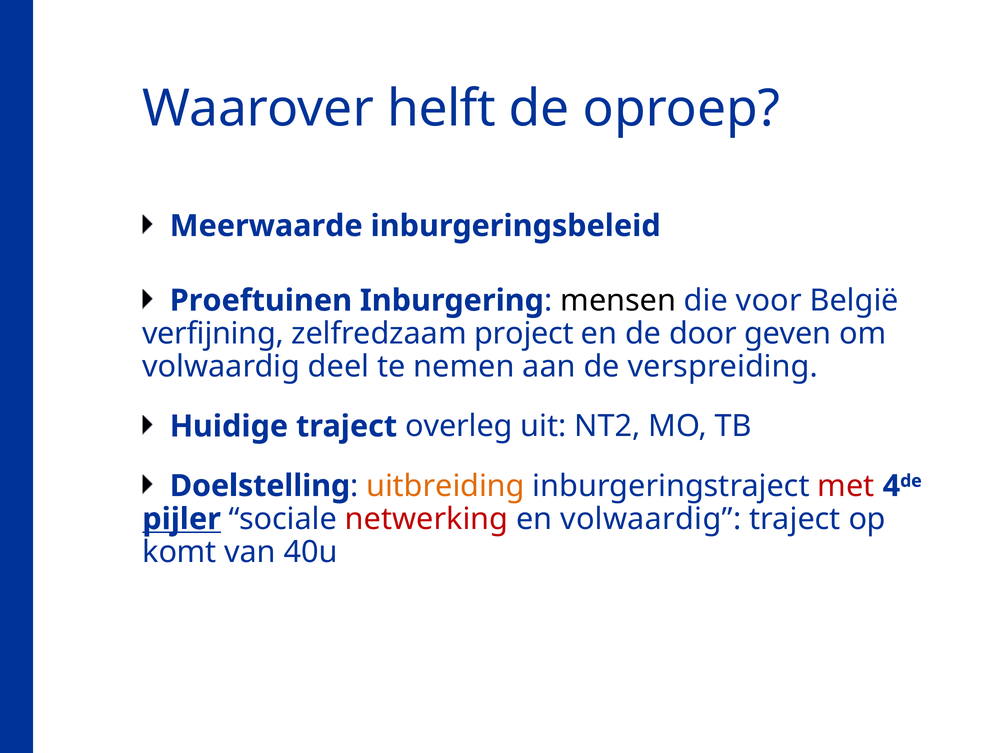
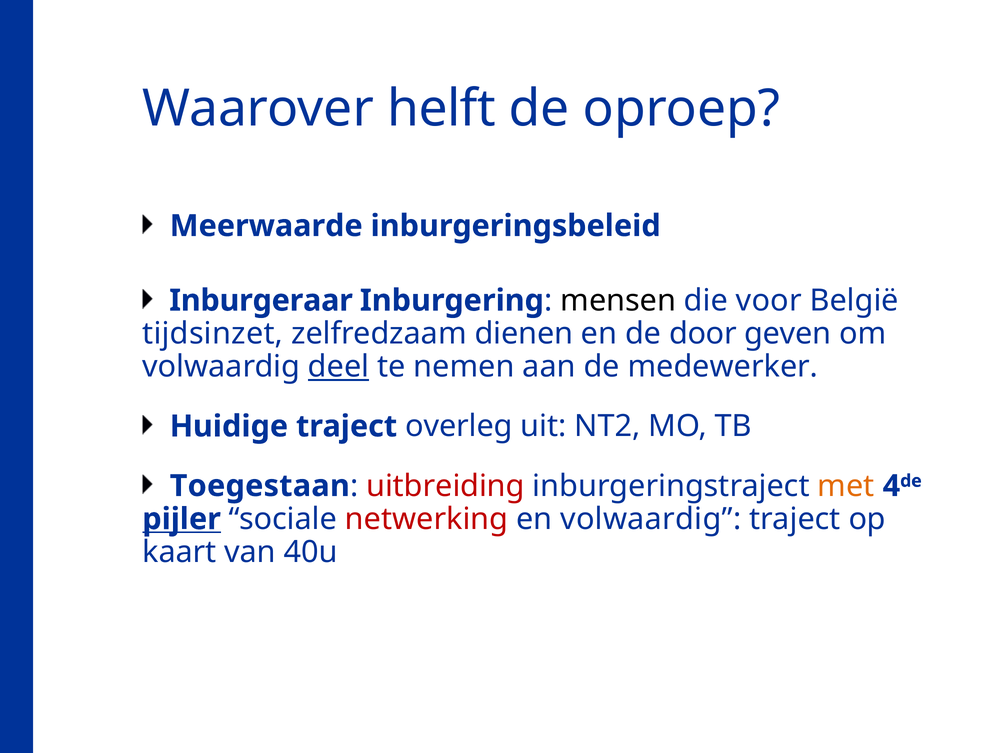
Proeftuinen: Proeftuinen -> Inburgeraar (261, 301)
verfijning: verfijning -> tijdsinzet (213, 334)
project: project -> dienen (524, 334)
deel underline: none -> present (339, 367)
verspreiding: verspreiding -> medewerker (723, 367)
Doelstelling: Doelstelling -> Toegestaan (260, 486)
uitbreiding colour: orange -> red (445, 486)
met colour: red -> orange (846, 486)
komt: komt -> kaart (179, 552)
